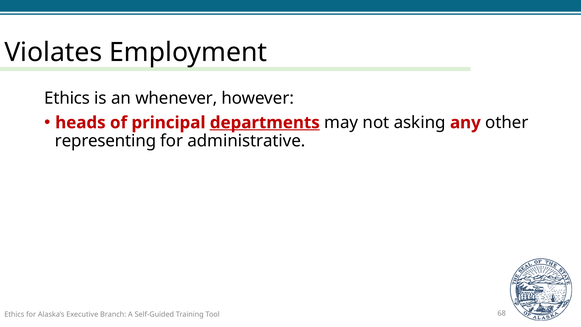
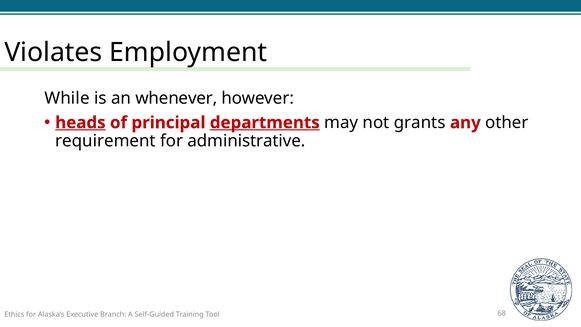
Ethics: Ethics -> While (67, 98)
heads underline: none -> present (80, 123)
asking: asking -> grants (420, 123)
representing: representing -> requirement (105, 141)
